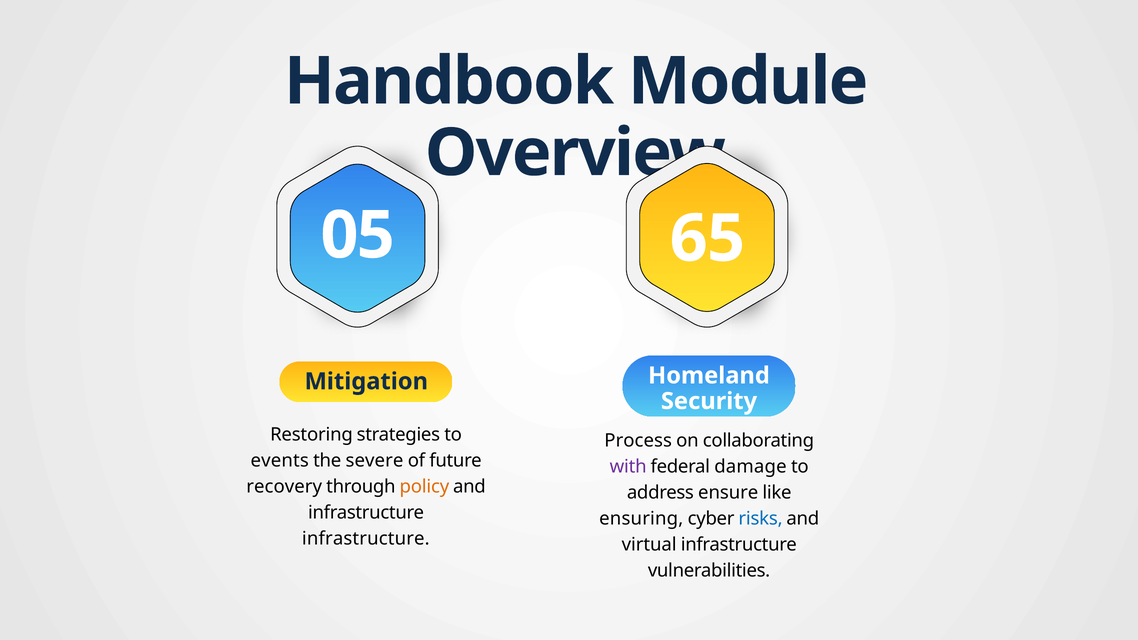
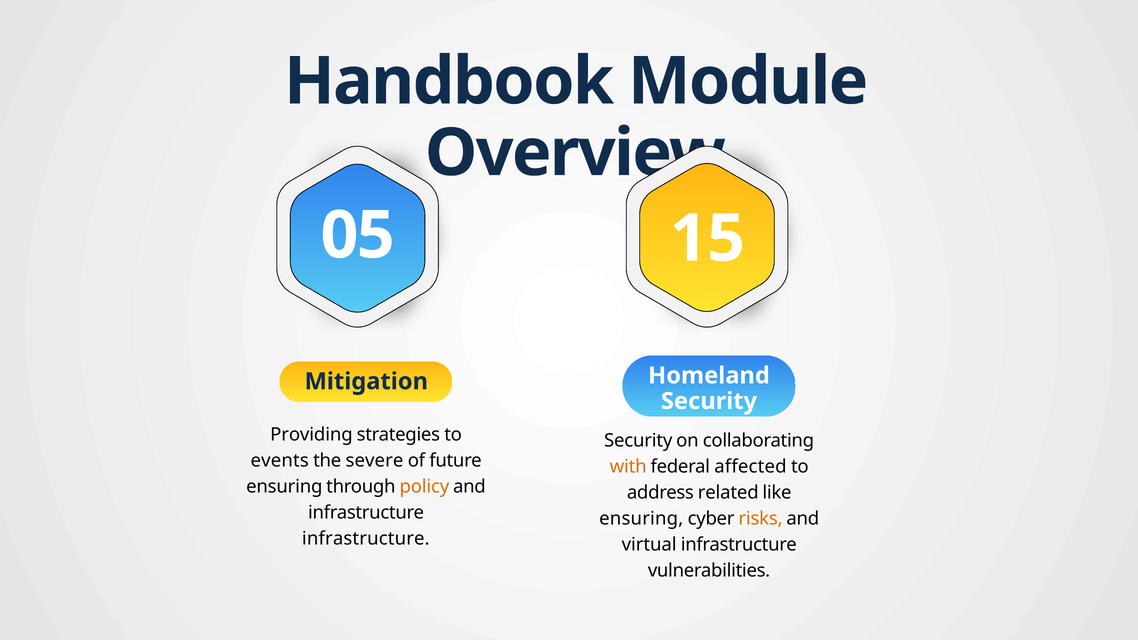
65: 65 -> 15 (707, 239)
Restoring: Restoring -> Providing (311, 435)
Process: Process -> Security (638, 441)
with colour: purple -> orange (628, 467)
damage: damage -> affected (750, 467)
recovery: recovery -> ensuring (284, 487)
ensure: ensure -> related (728, 493)
risks colour: blue -> orange (761, 519)
